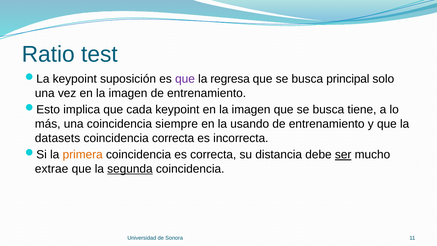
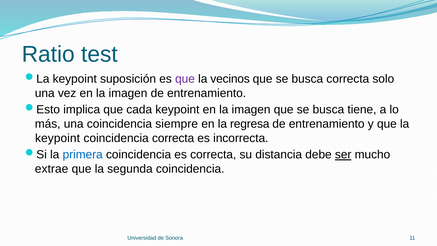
regresa: regresa -> vecinos (230, 79)
busca principal: principal -> correcta (348, 79)
usando: usando -> regresa (250, 124)
datasets: datasets -> keypoint (58, 138)
primera colour: orange -> blue (83, 155)
segunda underline: present -> none (130, 169)
